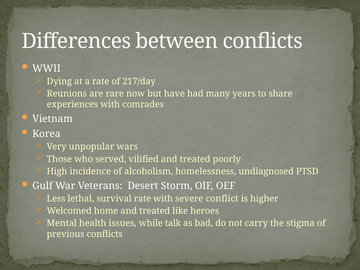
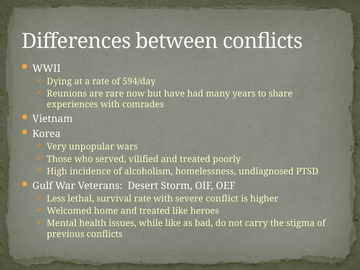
217/day: 217/day -> 594/day (139, 81)
while talk: talk -> like (173, 223)
